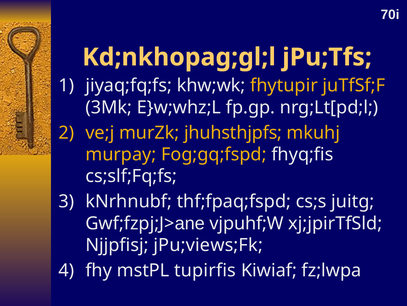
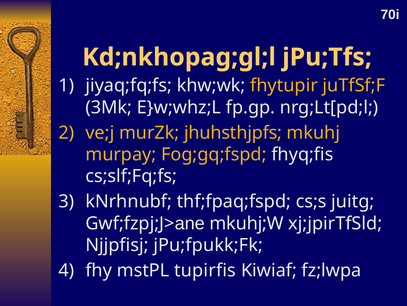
vjpuhf;W: vjpuhf;W -> mkuhj;W (247, 223)
jPu;views;Fk: jPu;views;Fk -> jPu;fpukk;Fk (208, 245)
